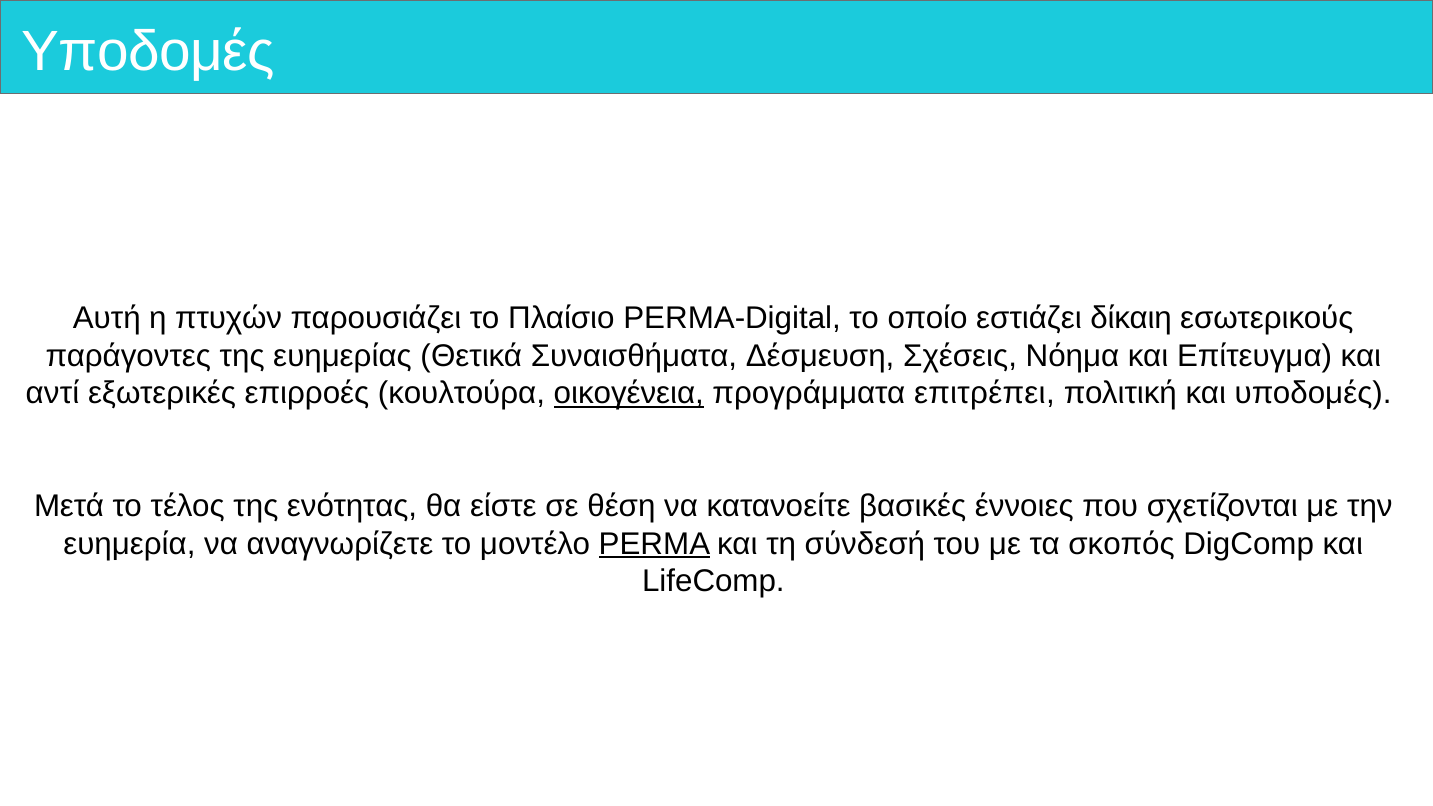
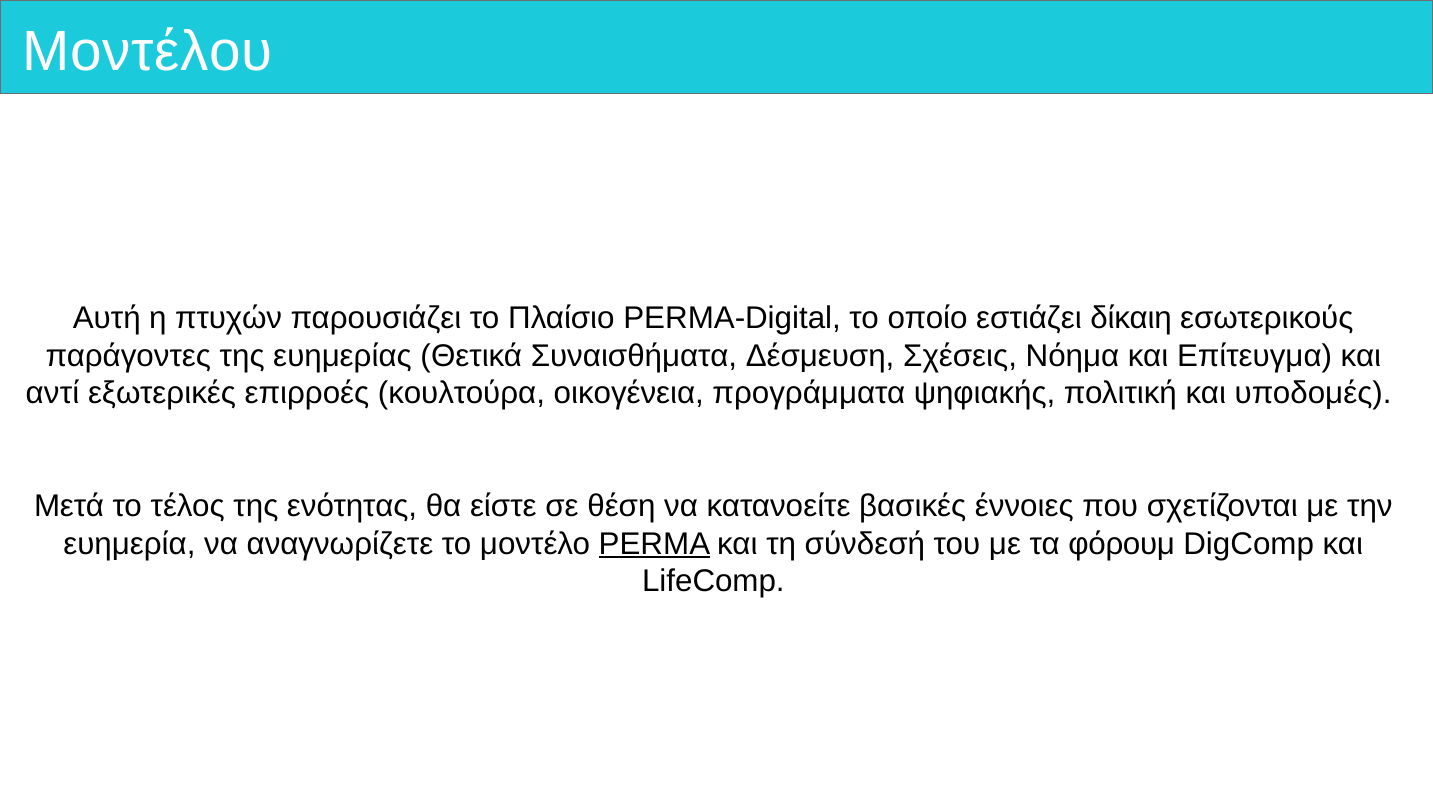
Υποδομές: Υποδομές -> Μοντέλου (147, 51)
οικογένεια underline: present -> none (629, 393)
επιτρέπει: επιτρέπει -> ψηφιακής (985, 393)
σκοπός: σκοπός -> φόρουμ (1122, 544)
